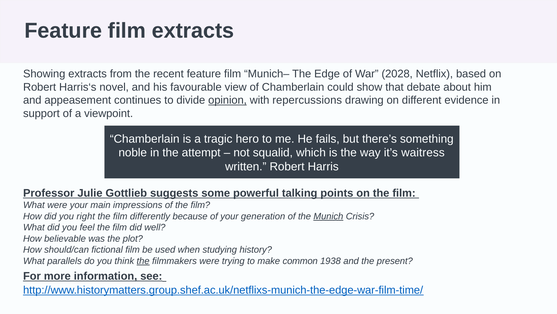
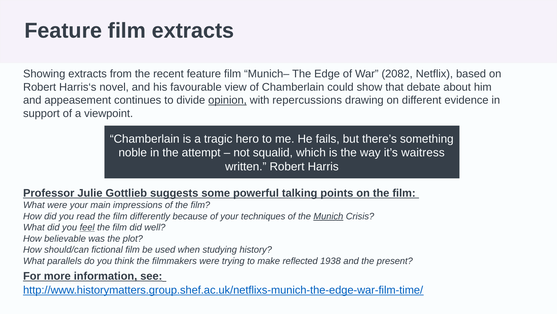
2028: 2028 -> 2082 (397, 74)
right: right -> read (86, 216)
generation: generation -> techniques (263, 216)
feel underline: none -> present (87, 227)
the underline: present -> none (143, 260)
common: common -> reflected (300, 260)
